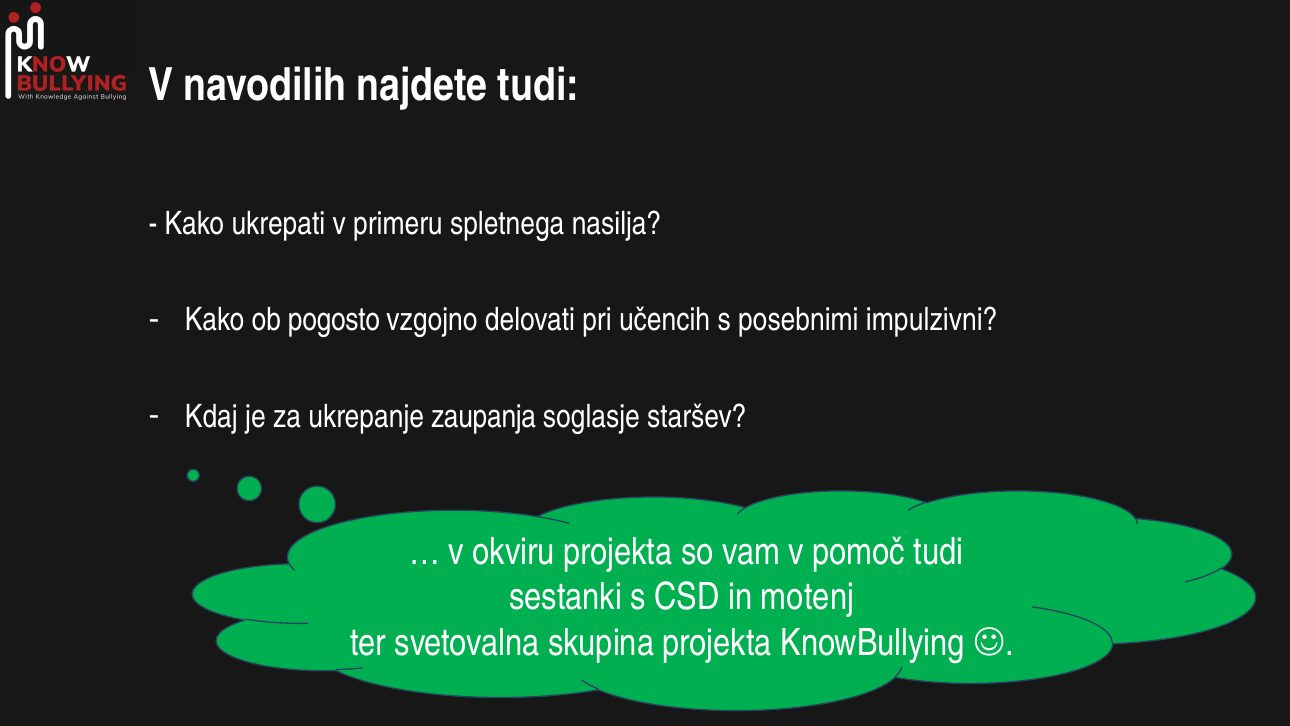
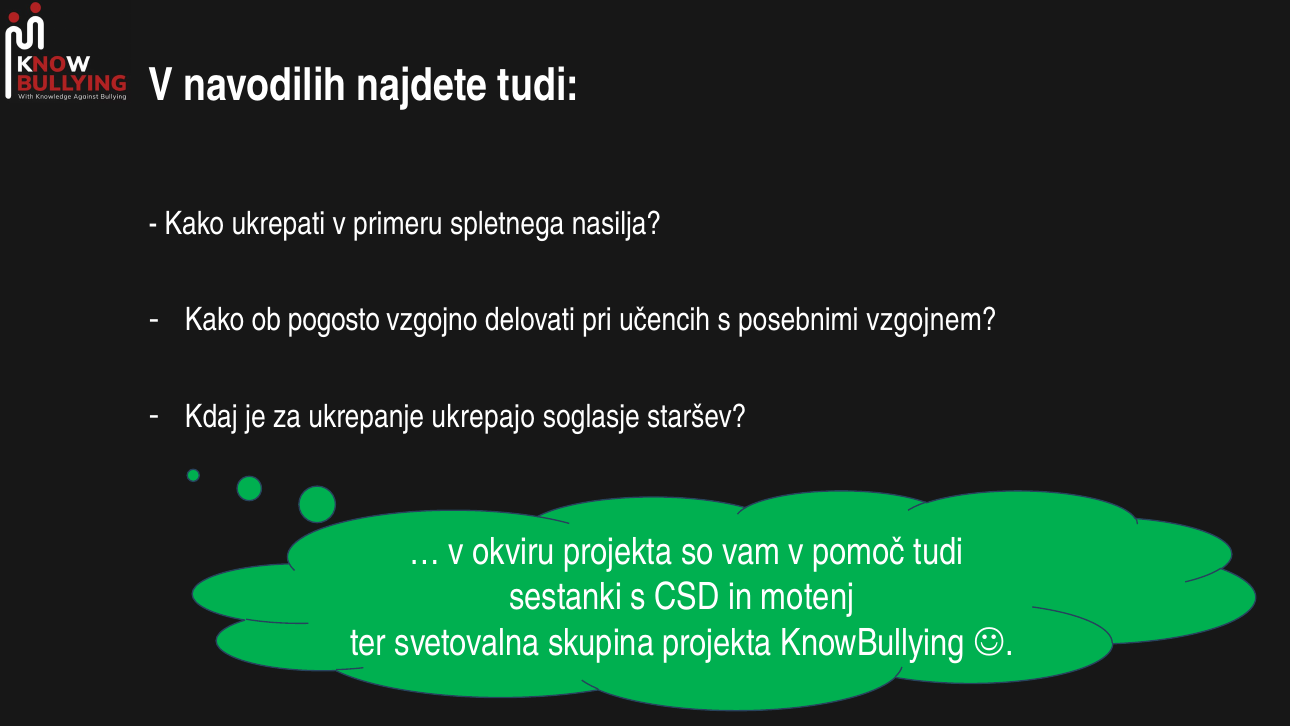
impulzivni: impulzivni -> vzgojnem (932, 320)
zaupanja: zaupanja -> ukrepajo (483, 416)
